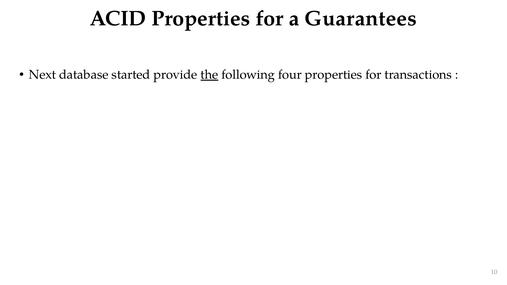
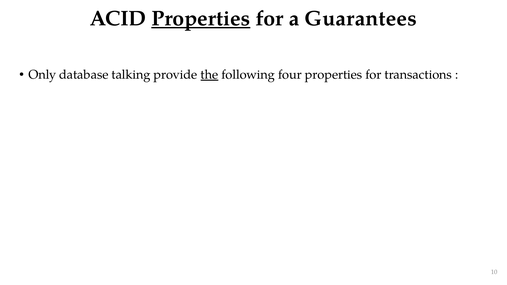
Properties underline: none -> present (201, 19)
Next: Next -> Only (43, 75)
started: started -> talking (131, 75)
